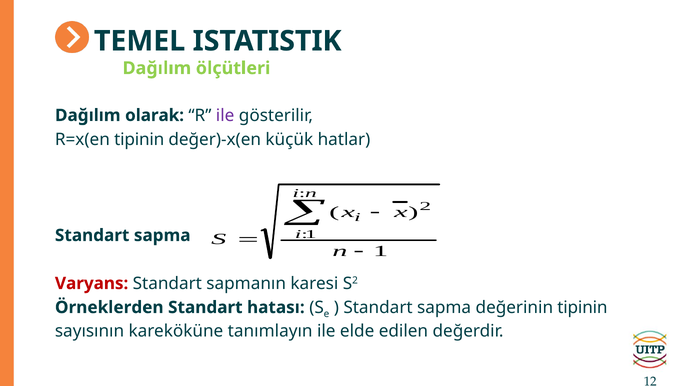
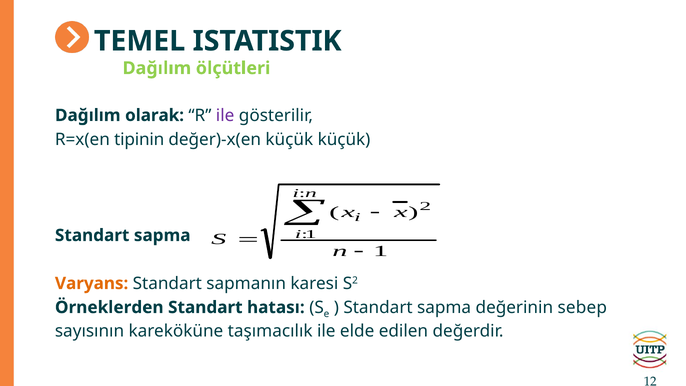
küçük hatlar: hatlar -> küçük (344, 139)
Varyans colour: red -> orange (92, 283)
değerinin tipinin: tipinin -> sebep (582, 307)
tanımlayın: tanımlayın -> taşımacılık (270, 331)
